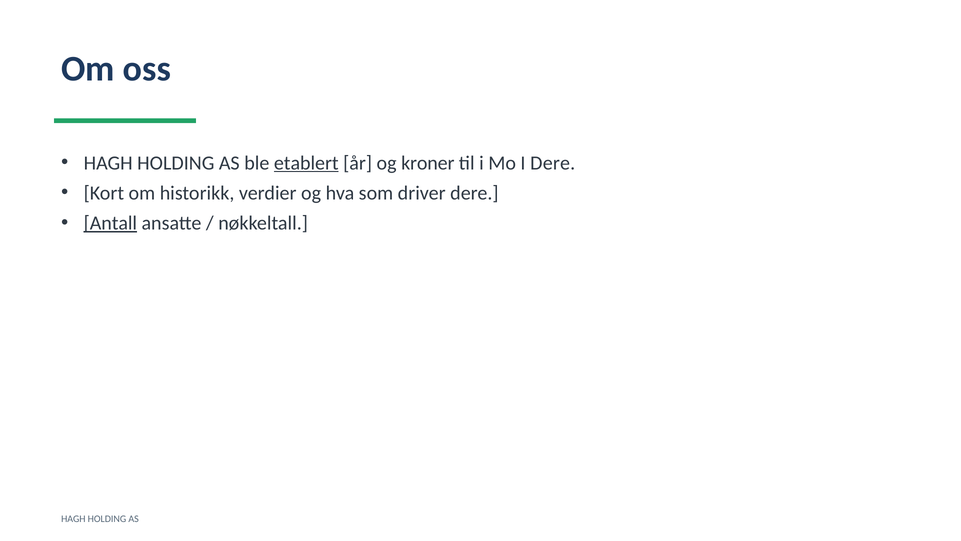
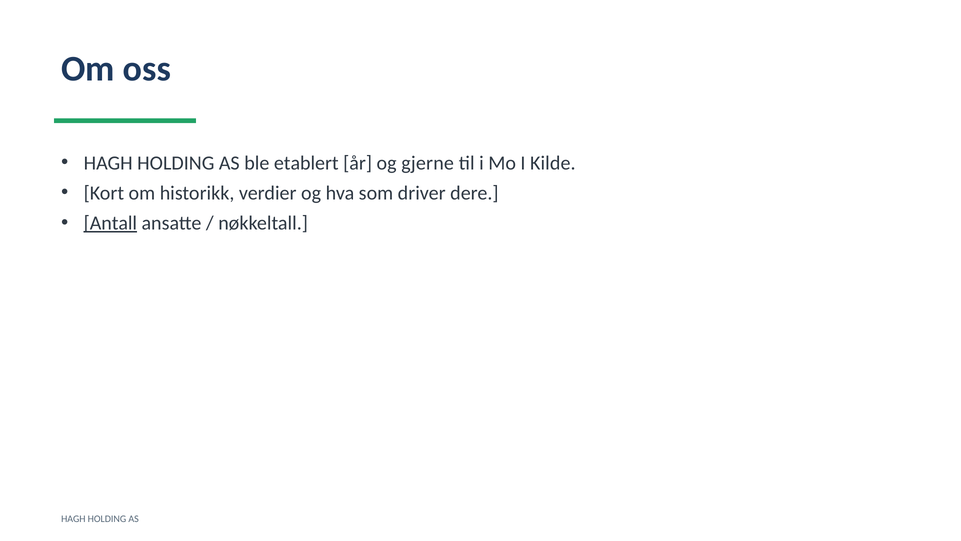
etablert underline: present -> none (306, 163)
kroner: kroner -> gjerne (428, 163)
I Dere: Dere -> Kilde (553, 163)
